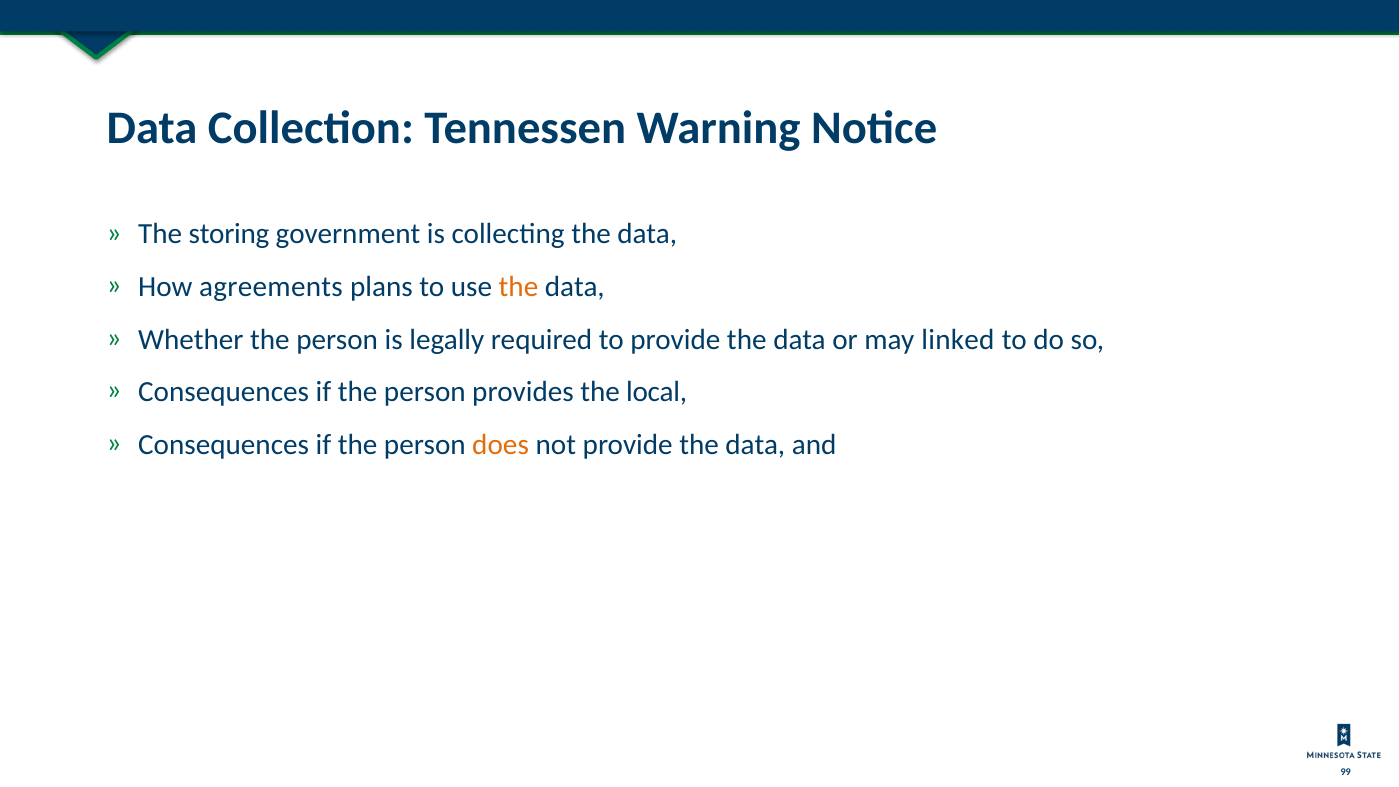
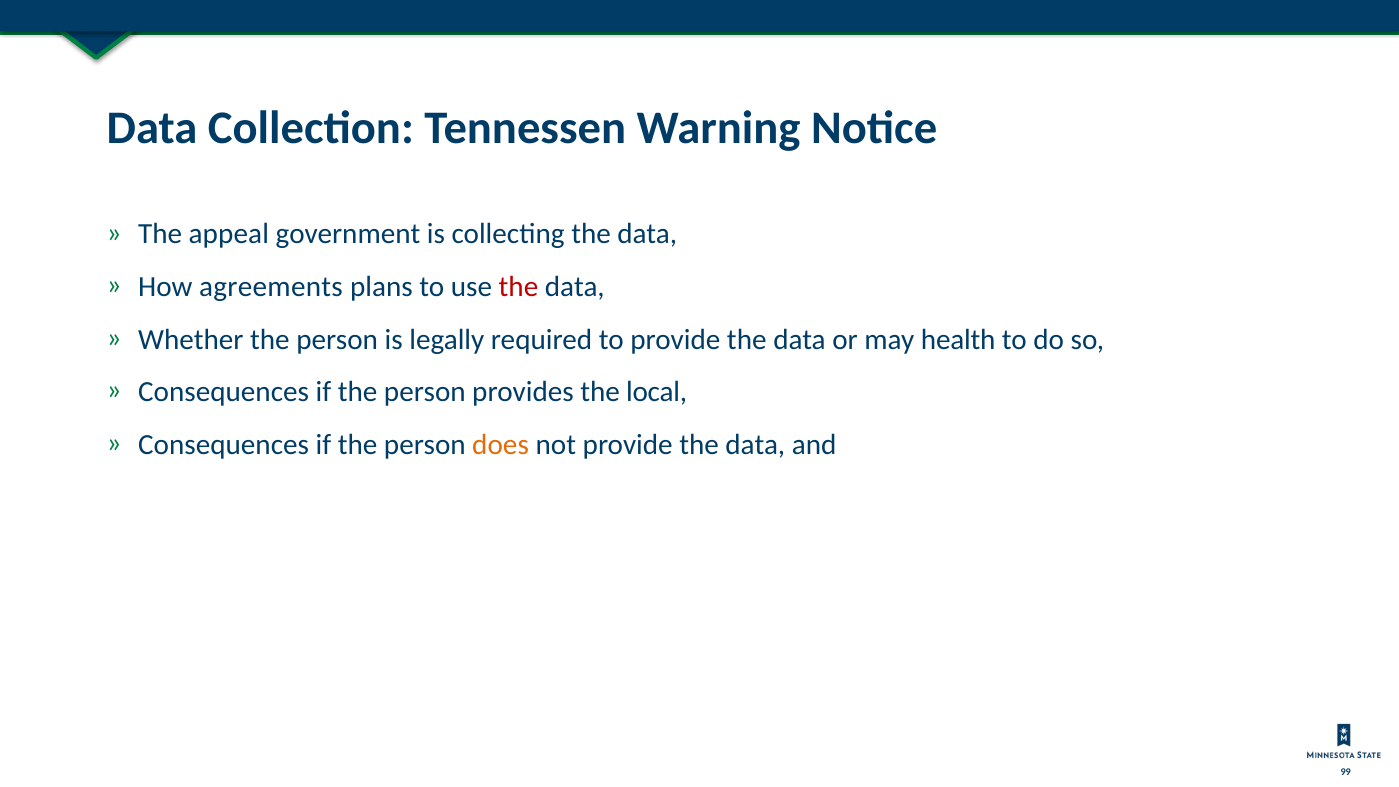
storing: storing -> appeal (229, 234)
the colour: orange -> red (519, 287)
linked: linked -> health (958, 339)
